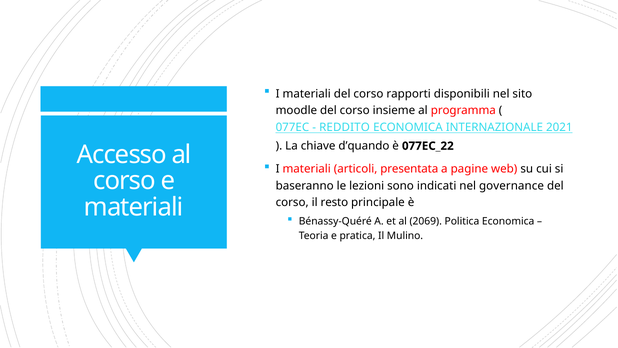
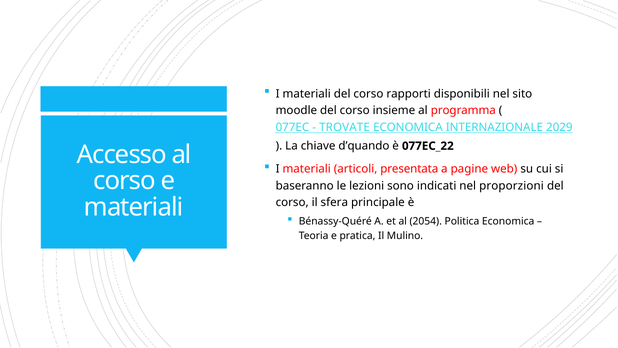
REDDITO: REDDITO -> TROVATE (344, 127)
2021: 2021 -> 2029 (559, 127)
governance: governance -> proporzioni (511, 186)
resto: resto -> sfera (334, 202)
2069: 2069 -> 2054 (426, 221)
